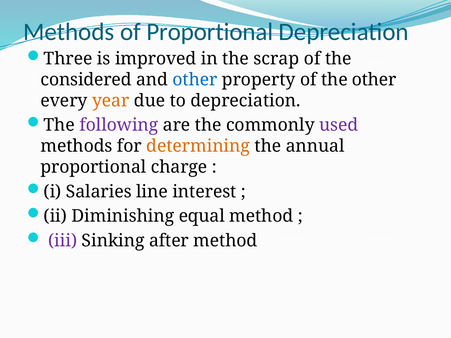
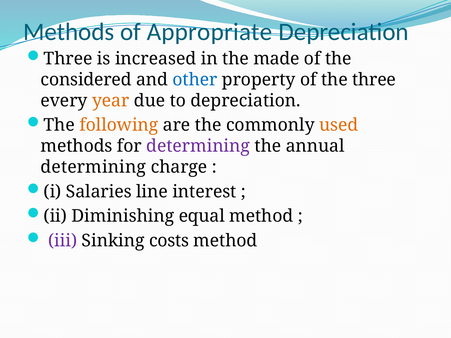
of Proportional: Proportional -> Appropriate (210, 32)
improved: improved -> increased (156, 59)
scrap: scrap -> made (277, 59)
the other: other -> three (374, 80)
following colour: purple -> orange (119, 125)
used colour: purple -> orange (339, 125)
determining colour: orange -> purple (198, 146)
proportional: proportional -> determining (93, 167)
after: after -> costs (169, 241)
